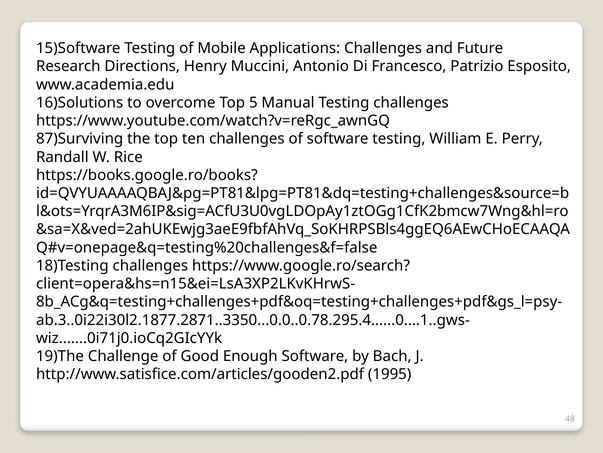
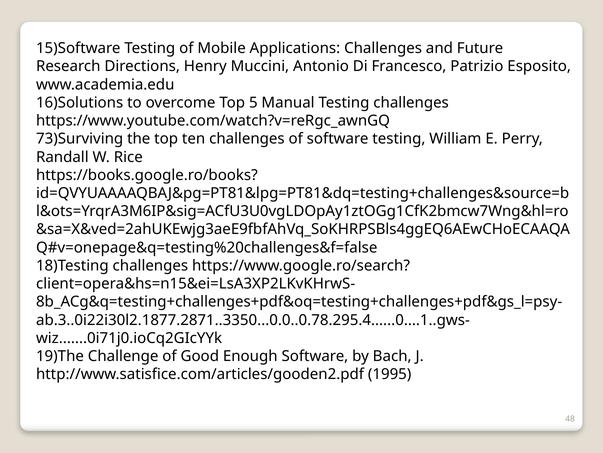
87)Surviving: 87)Surviving -> 73)Surviving (80, 139)
